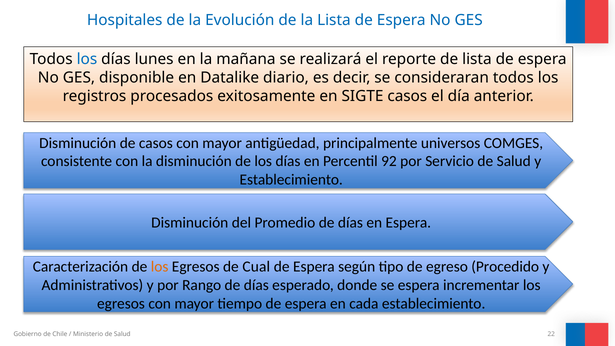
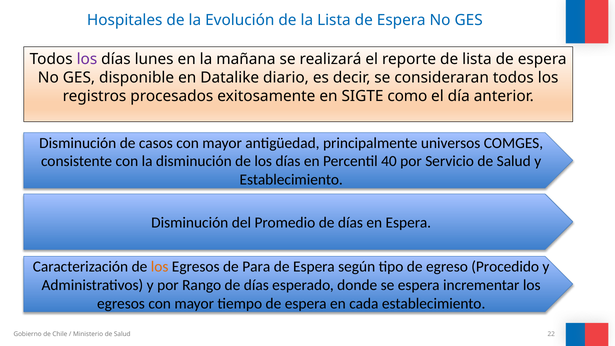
los colour: blue -> purple (87, 59)
SIGTE casos: casos -> como (407, 96)
92: 92 -> 40 (389, 161)
Cual: Cual -> Para (256, 267)
